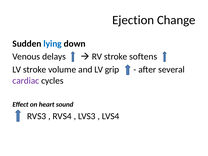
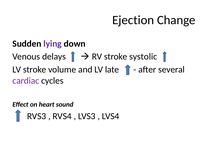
lying colour: blue -> purple (53, 44)
softens: softens -> systolic (143, 57)
grip: grip -> late (112, 70)
